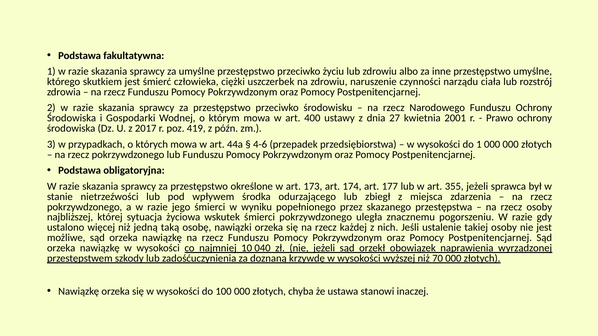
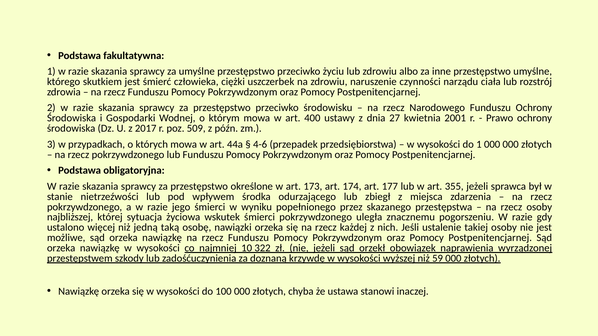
419: 419 -> 509 (196, 129)
040: 040 -> 322 (263, 248)
70: 70 -> 59 (438, 259)
